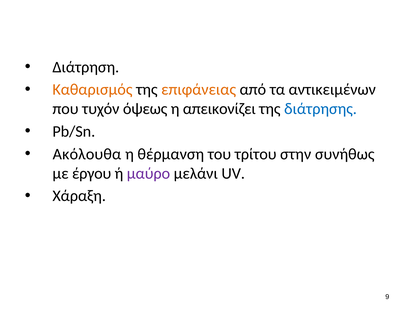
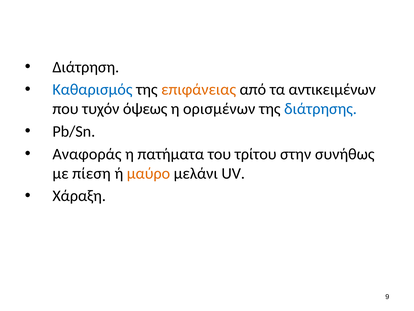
Καθαρισμός colour: orange -> blue (92, 90)
απεικονίζει: απεικονίζει -> ορισμένων (219, 109)
Ακόλουθα: Ακόλουθα -> Αναφοράς (87, 154)
θέρμανση: θέρμανση -> πατήματα (171, 154)
έργου: έργου -> πίεση (91, 173)
μαύρο colour: purple -> orange (148, 173)
